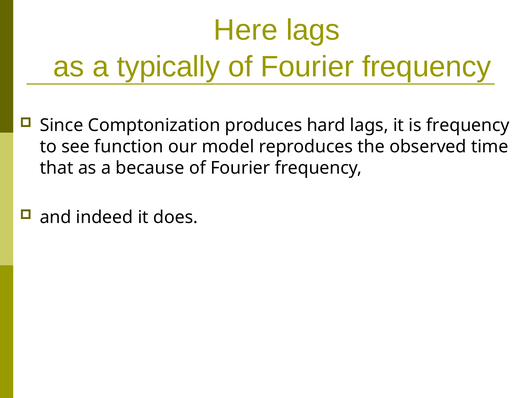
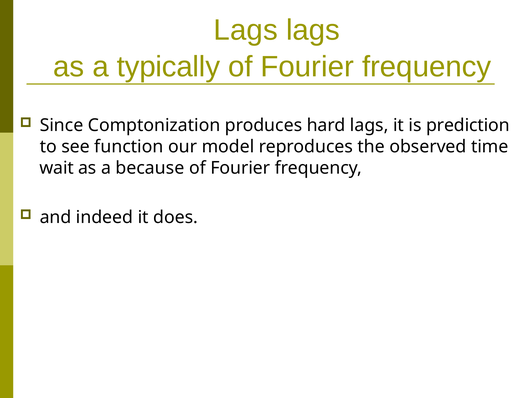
Here: Here -> Lags (246, 30)
is frequency: frequency -> prediction (468, 125)
that: that -> wait (57, 168)
